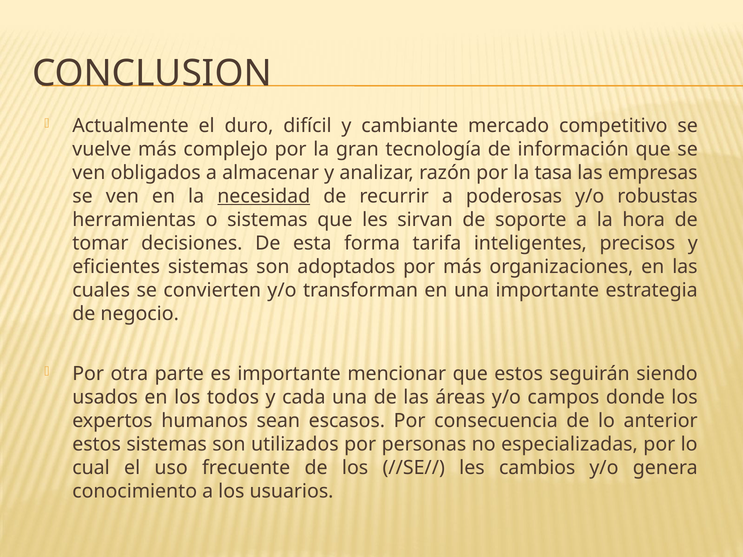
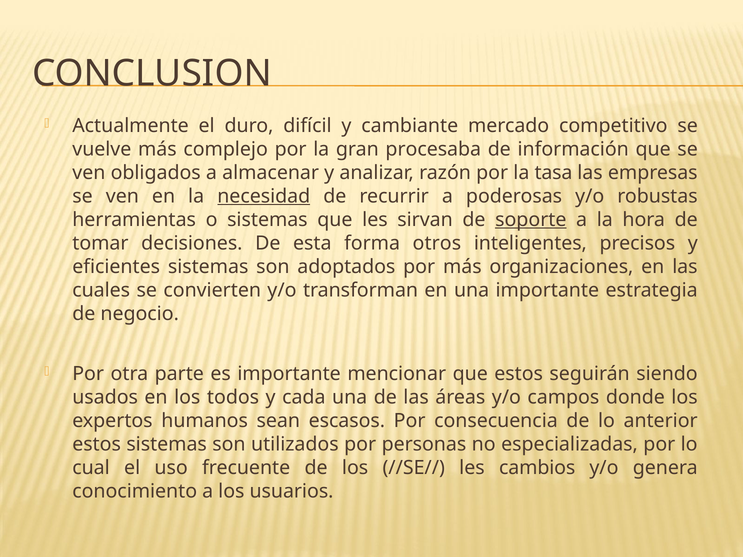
tecnología: tecnología -> procesaba (433, 149)
soporte underline: none -> present (531, 220)
tarifa: tarifa -> otros (437, 243)
